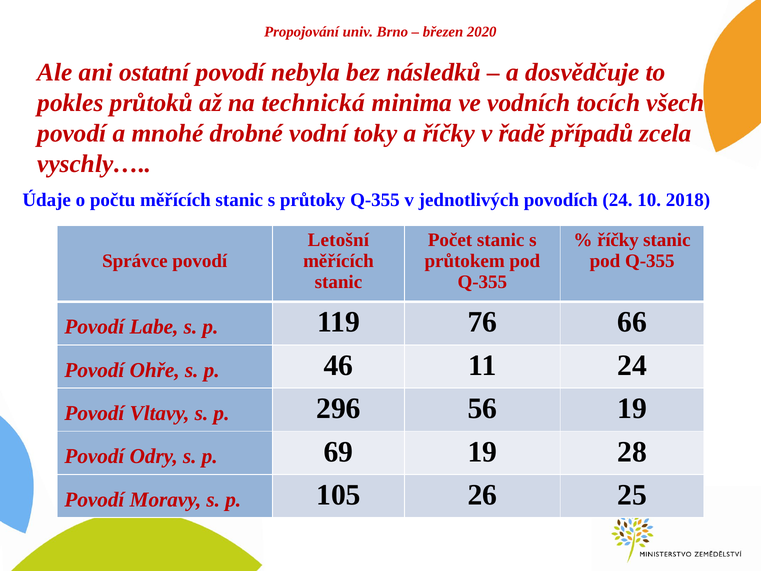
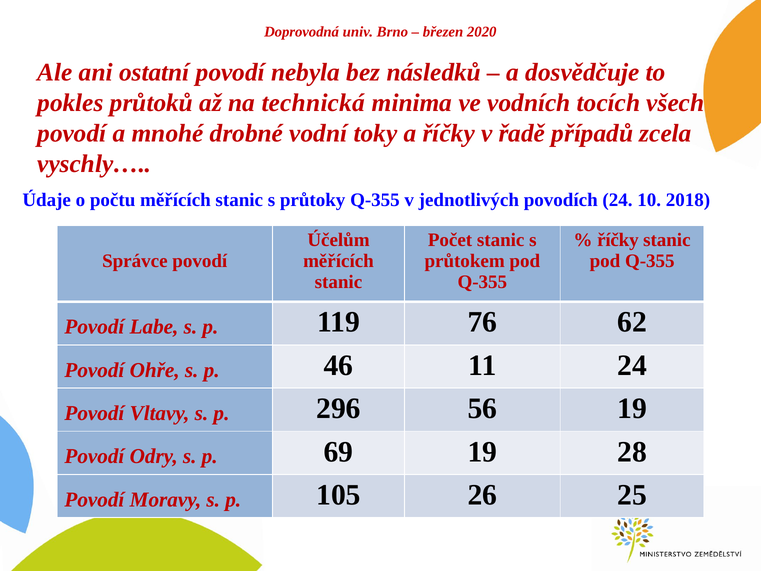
Propojování: Propojování -> Doprovodná (302, 32)
Letošní: Letošní -> Účelům (339, 240)
66: 66 -> 62 (632, 322)
